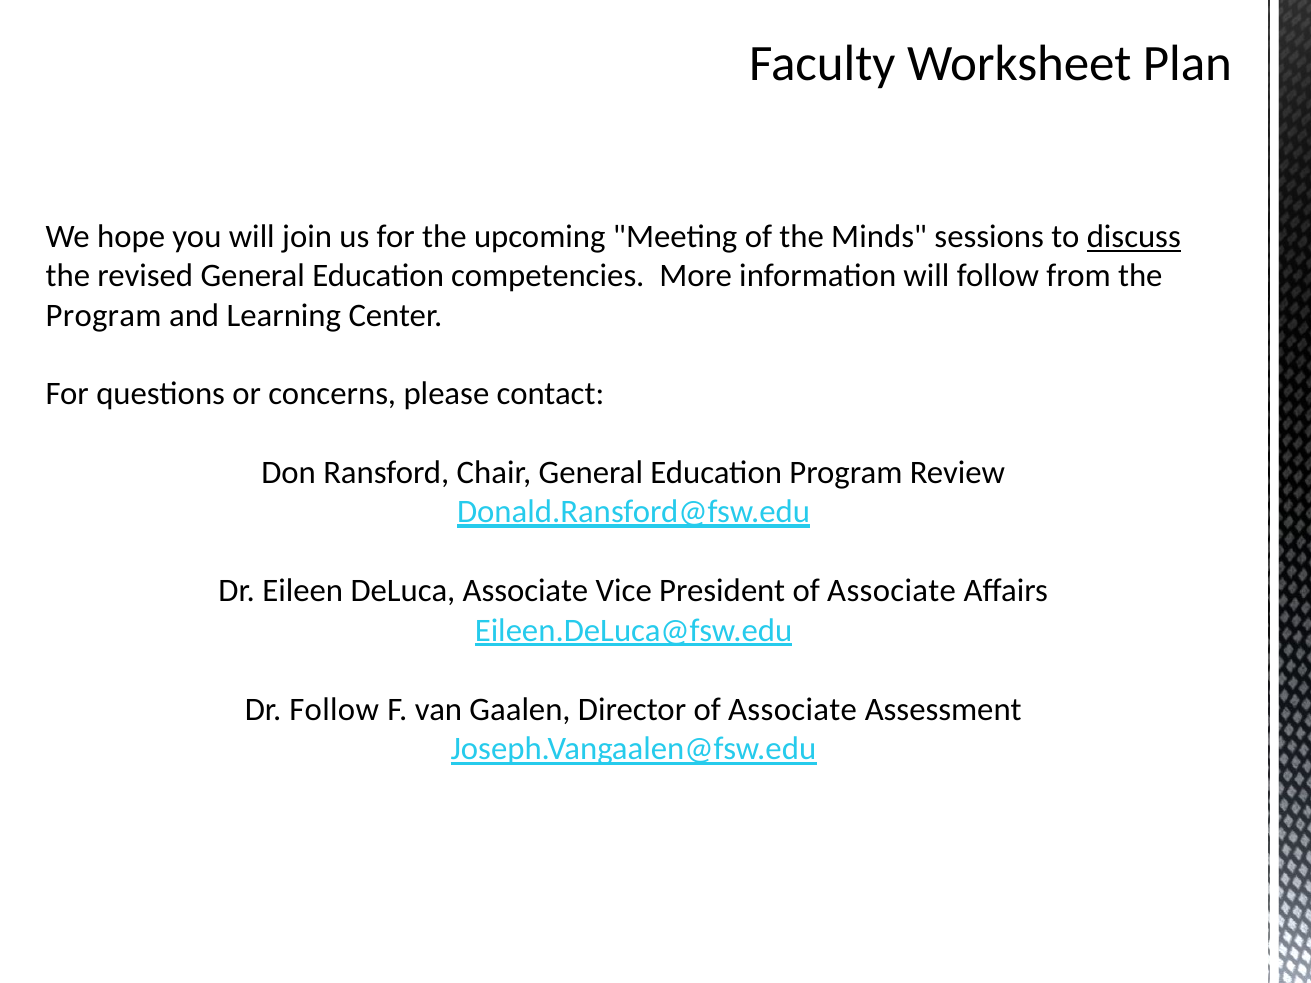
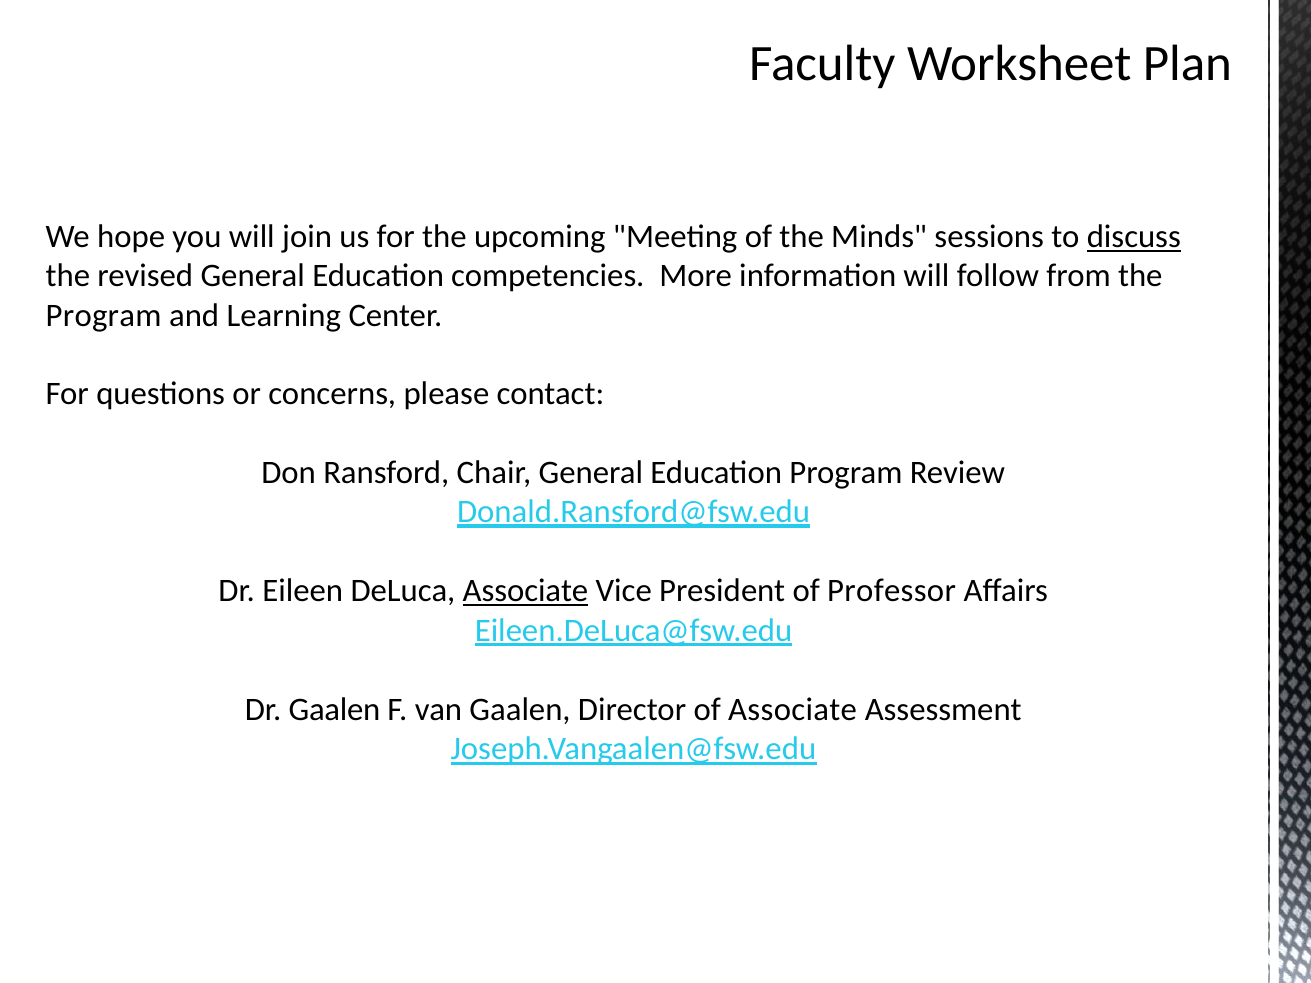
Associate underline: none -> present (525, 591)
President of Associate: Associate -> Professor (892, 591)
Dr Follow: Follow -> Gaalen (334, 710)
